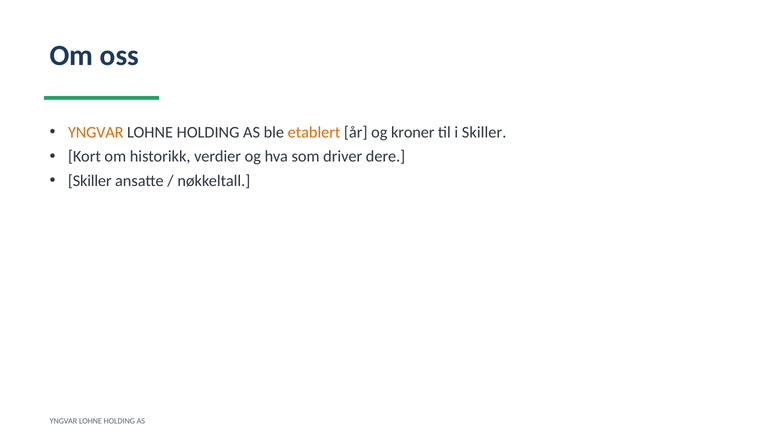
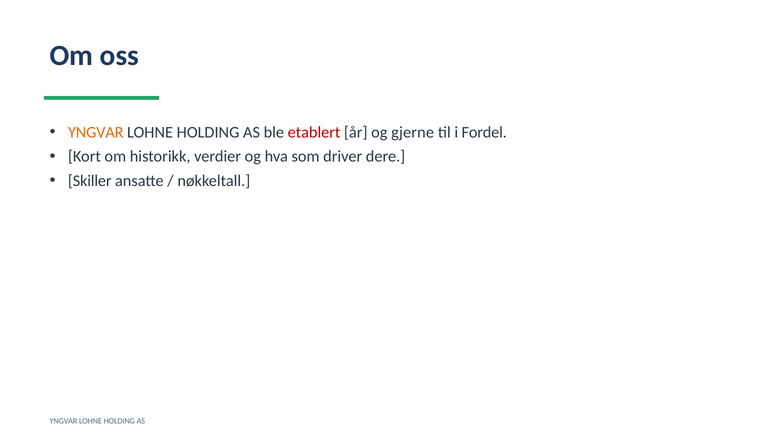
etablert colour: orange -> red (314, 132)
kroner: kroner -> gjerne (413, 132)
i Skiller: Skiller -> Fordel (484, 132)
